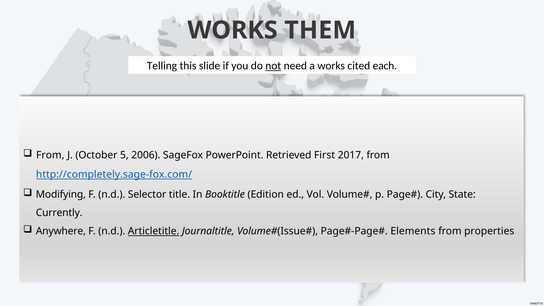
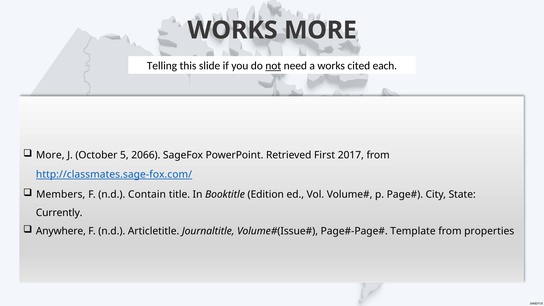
WORKS THEM: THEM -> MORE (320, 30)
From: From -> More (50, 155)
2006: 2006 -> 2066 (146, 155)
http://completely.sage-fox.com/: http://completely.sage-fox.com/ -> http://classmates.sage-fox.com/ (114, 174)
Modifying: Modifying -> Members (61, 194)
Selector: Selector -> Contain (147, 194)
Articletitle underline: present -> none (154, 231)
Elements: Elements -> Template (413, 231)
